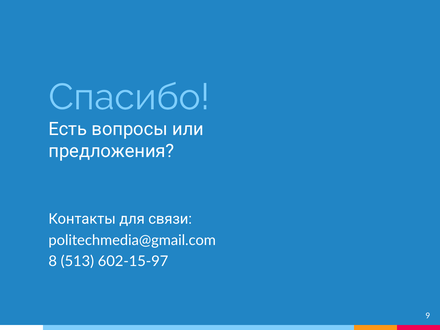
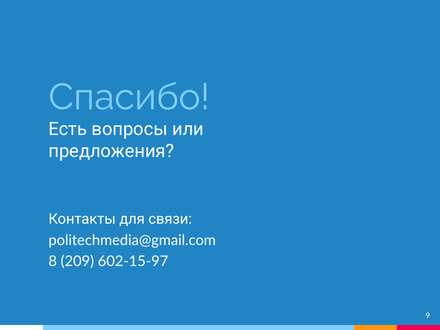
513: 513 -> 209 (77, 261)
